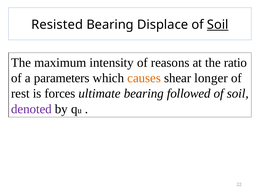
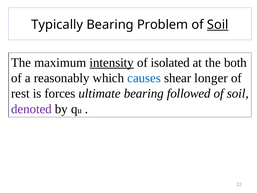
Resisted: Resisted -> Typically (57, 25)
Displace: Displace -> Problem (163, 25)
intensity underline: none -> present (112, 63)
reasons: reasons -> isolated (170, 63)
ratio: ratio -> both (235, 63)
parameters: parameters -> reasonably (62, 78)
causes colour: orange -> blue (144, 78)
